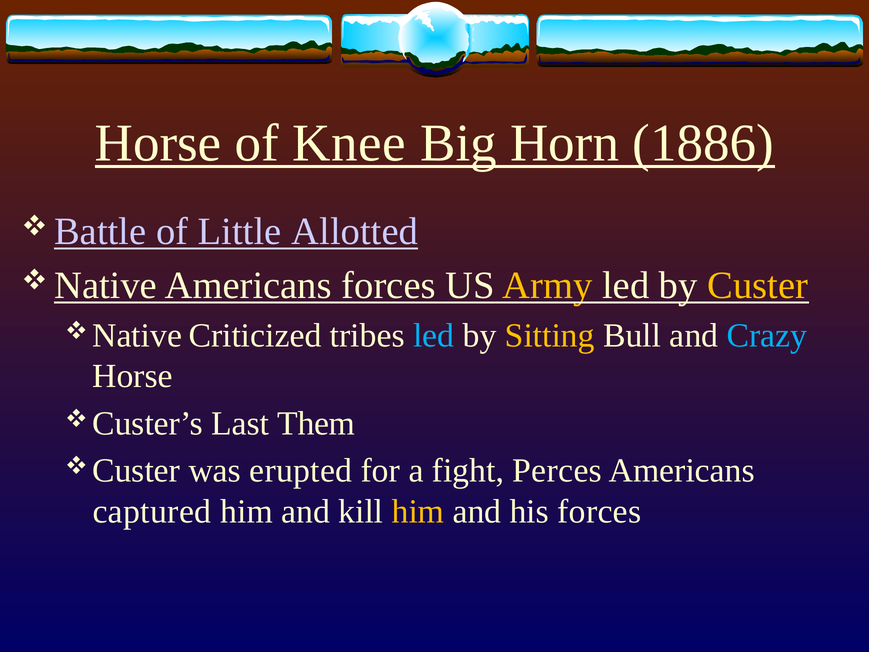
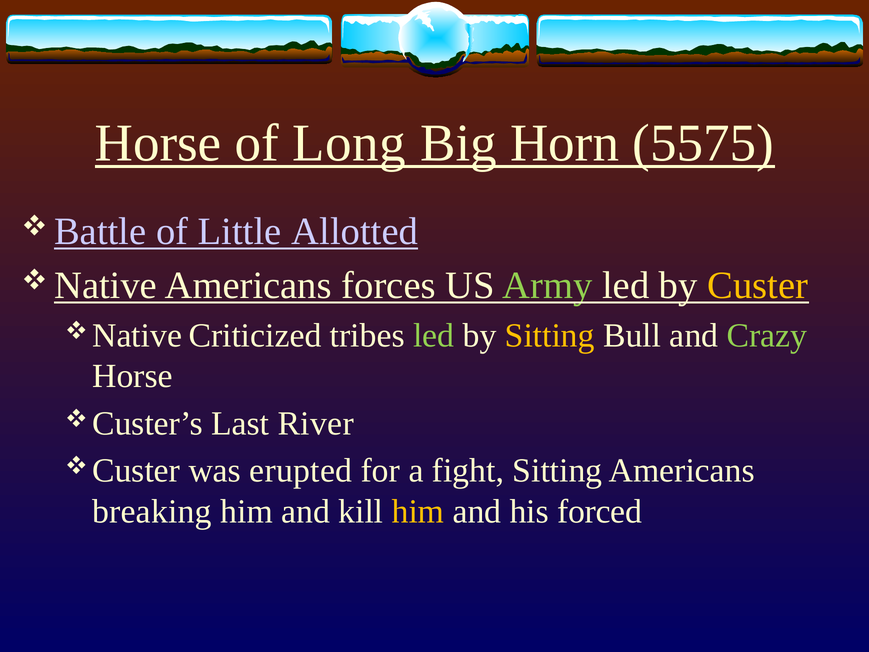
Knee: Knee -> Long (349, 143)
1886: 1886 -> 5575 (703, 143)
Army colour: yellow -> light green (547, 285)
led colour: light blue -> light green (434, 335)
Crazy colour: light blue -> light green (767, 335)
Them: Them -> River (316, 423)
fight Perces: Perces -> Sitting (557, 471)
captured: captured -> breaking (152, 511)
his forces: forces -> forced (600, 511)
